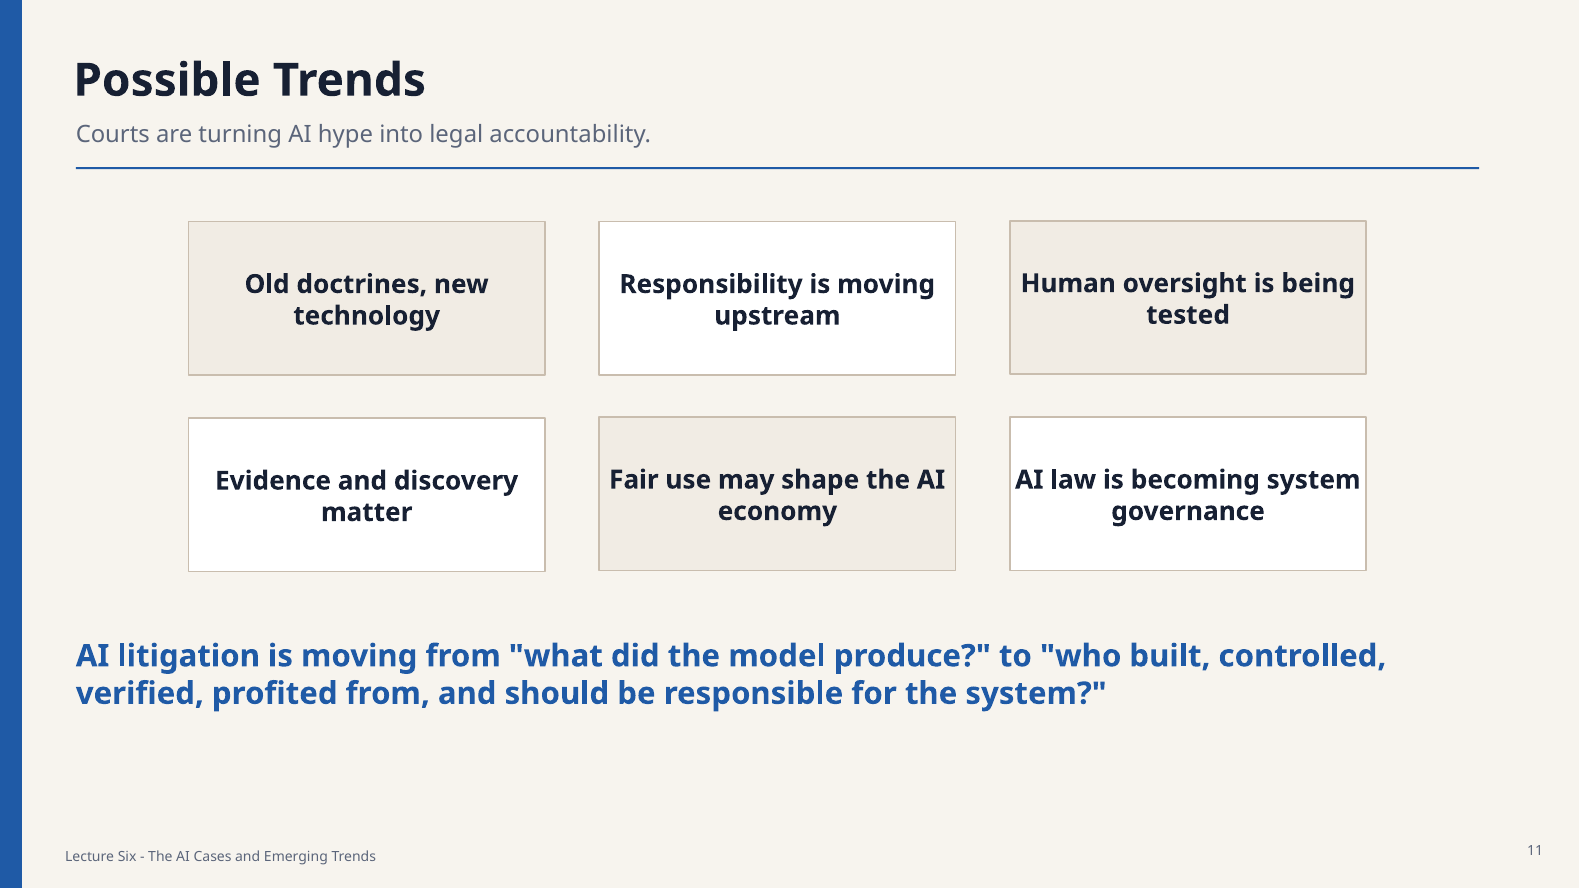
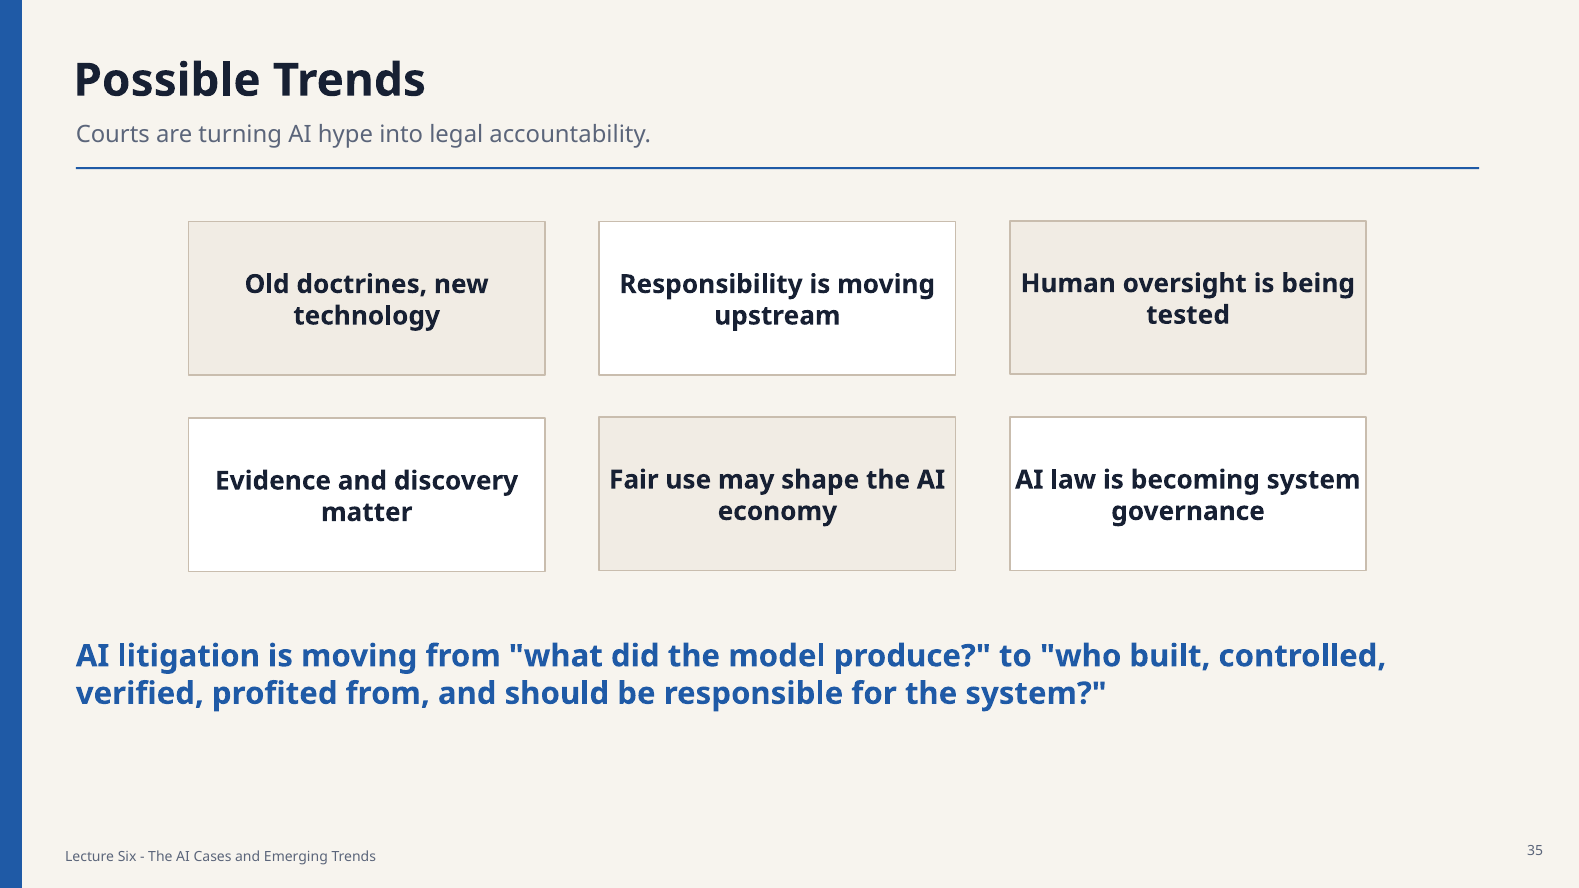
11: 11 -> 35 (1535, 851)
